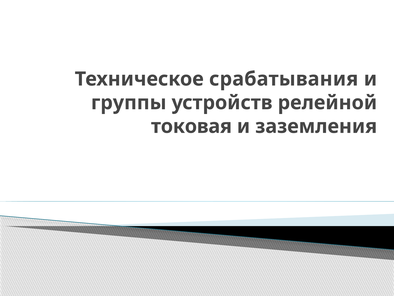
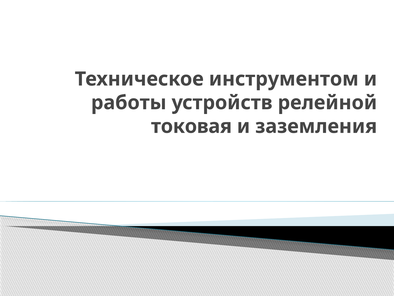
срабатывания: срабатывания -> инструментом (284, 79)
группы: группы -> работы (129, 103)
